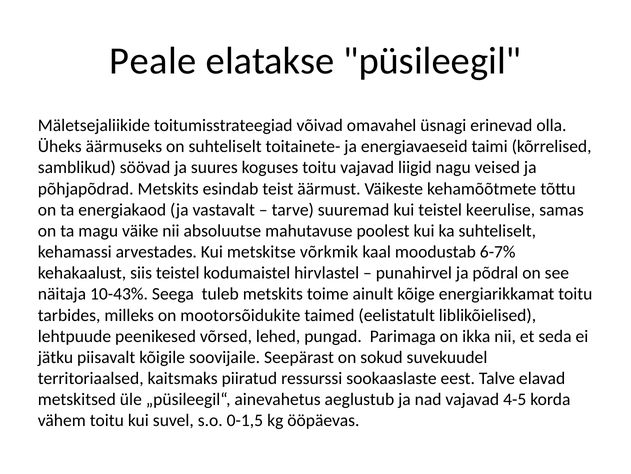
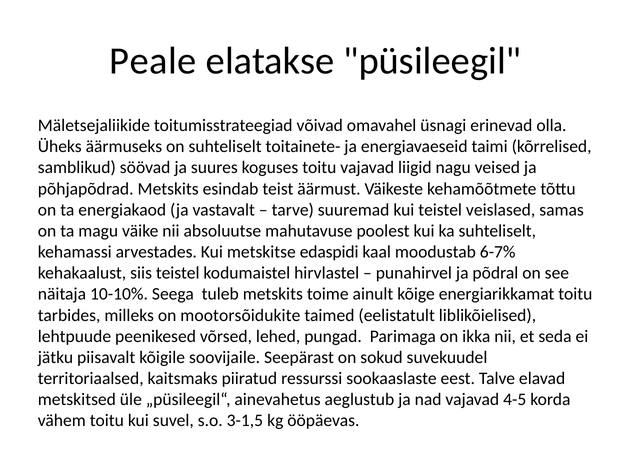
keerulise: keerulise -> veislased (501, 209)
võrkmik: võrkmik -> edaspidi (329, 252)
10-43%: 10-43% -> 10-10% (119, 294)
0-1,5: 0-1,5 -> 3-1,5 (245, 420)
